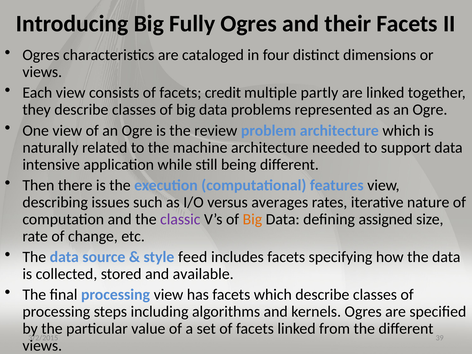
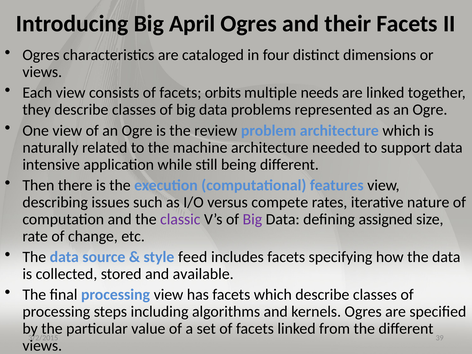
Fully: Fully -> April (192, 24)
credit: credit -> orbits (223, 93)
partly: partly -> needs (320, 93)
averages: averages -> compete (280, 202)
Big colour: orange -> purple (252, 219)
